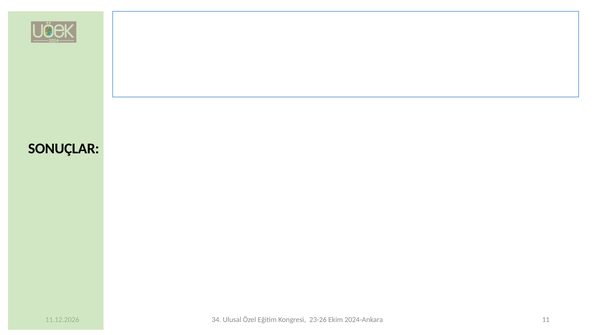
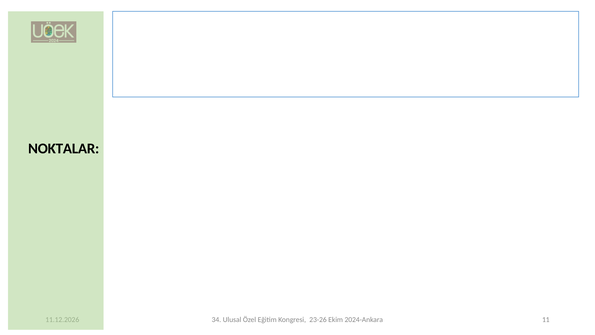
SONUÇLAR: SONUÇLAR -> NOKTALAR (64, 148)
